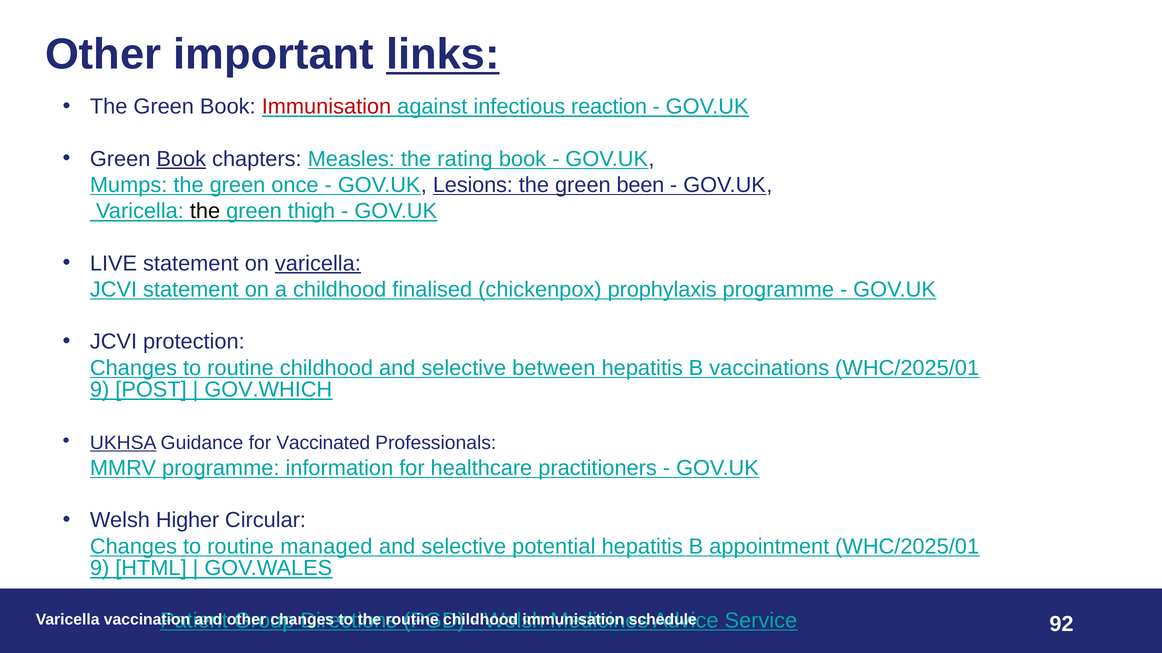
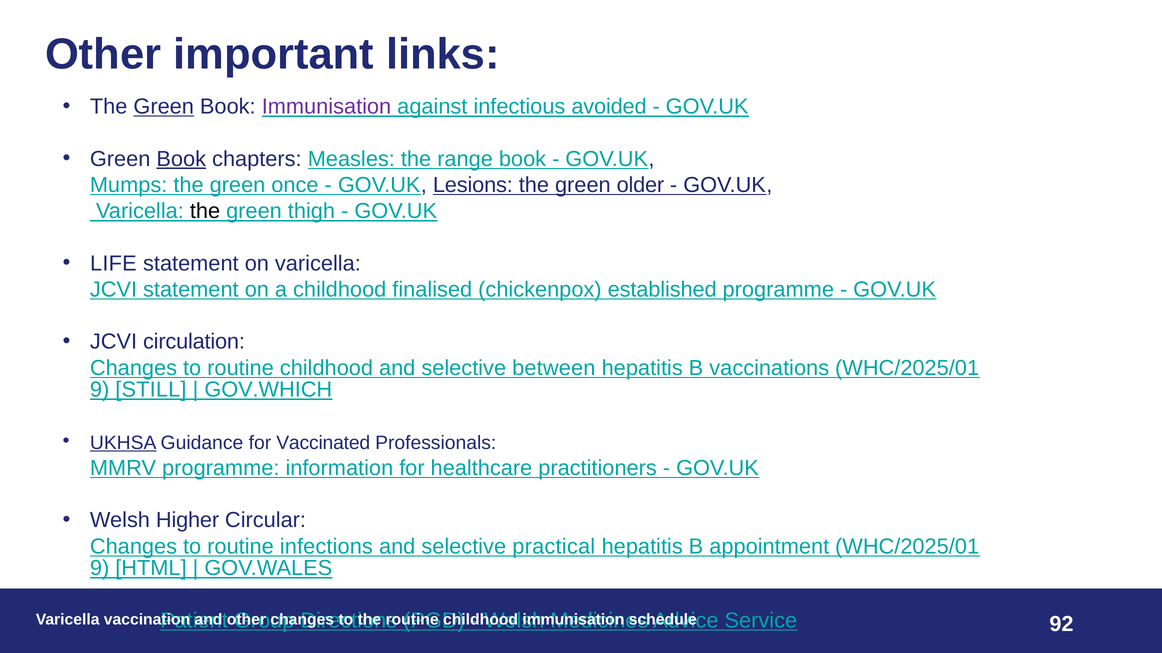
links underline: present -> none (443, 55)
Green underline: none -> present (164, 107)
Immunisation colour: red -> purple (327, 107)
reaction: reaction -> avoided (609, 107)
rating: rating -> range (465, 159)
been: been -> older (640, 185)
LIVE: LIVE -> LIFE (113, 264)
varicella underline: present -> none (318, 264)
prophylaxis: prophylaxis -> established (662, 290)
protection: protection -> circulation (194, 342)
POST: POST -> STILL (151, 390)
managed: managed -> infections (326, 547)
potential: potential -> practical (554, 547)
